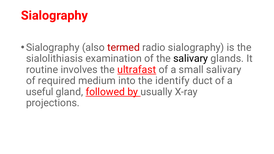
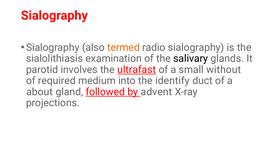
termed colour: red -> orange (124, 48)
routine: routine -> parotid (42, 70)
small salivary: salivary -> without (224, 70)
useful: useful -> about (40, 92)
usually: usually -> advent (156, 92)
